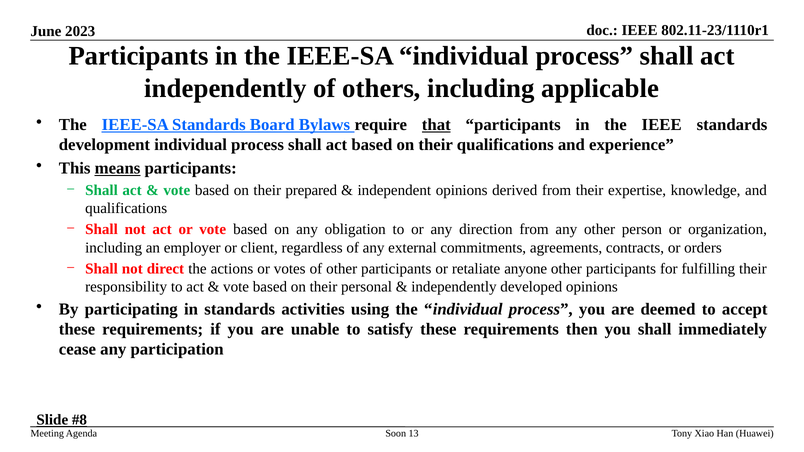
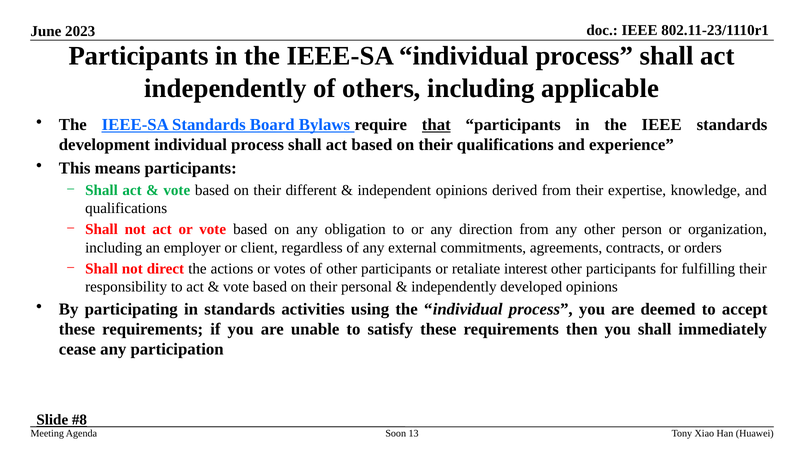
means underline: present -> none (118, 168)
prepared: prepared -> different (311, 190)
anyone: anyone -> interest (526, 269)
